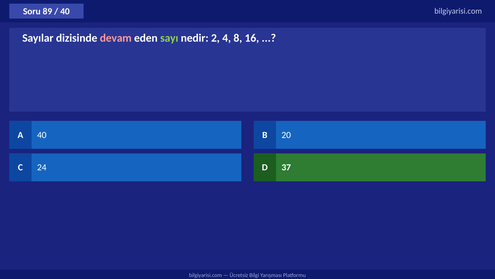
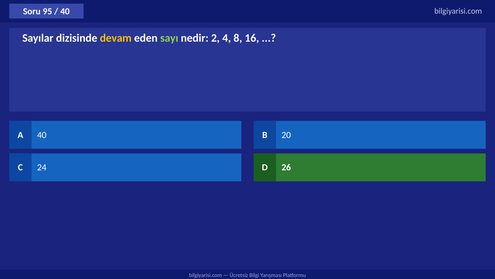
89: 89 -> 95 (47, 11)
devam colour: pink -> yellow (116, 38)
37: 37 -> 26 (286, 167)
